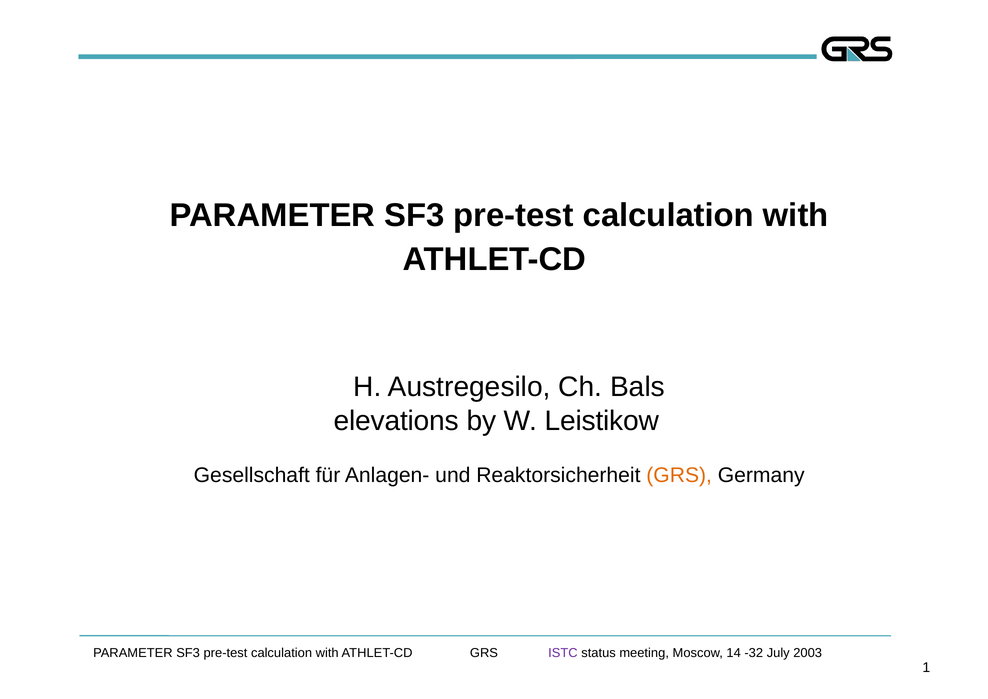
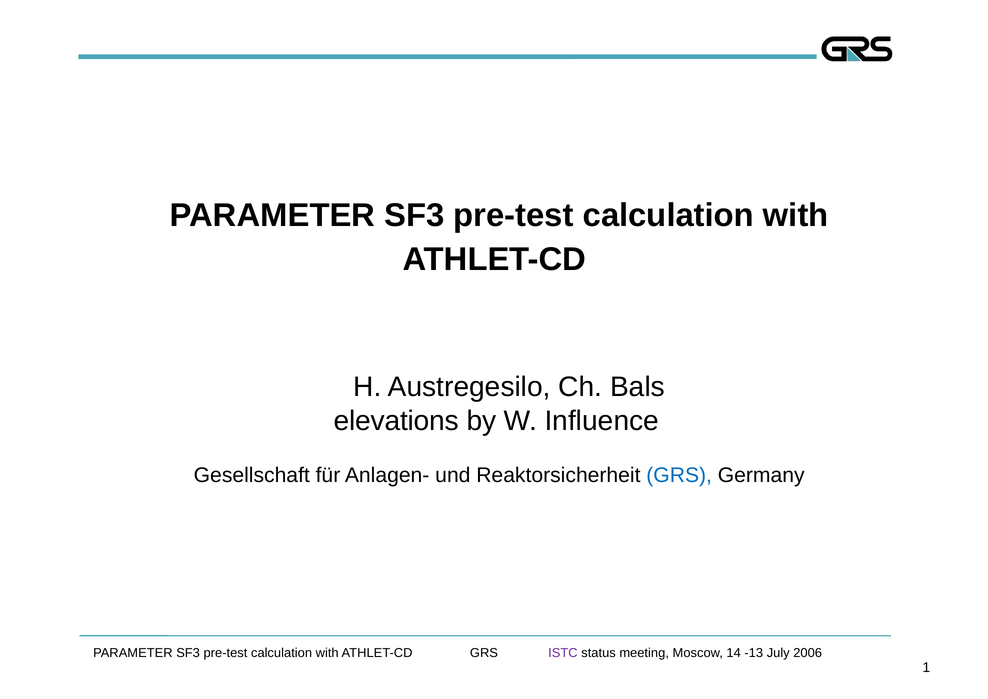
Leistikow: Leistikow -> Influence (602, 421)
GRS colour: orange -> blue (679, 475)
-32: -32 -> -13 (754, 653)
2003: 2003 -> 2006 (808, 653)
